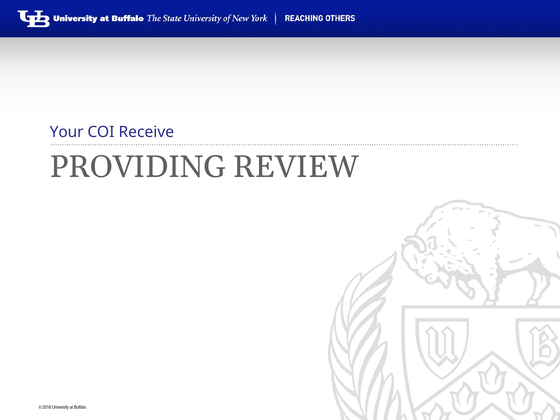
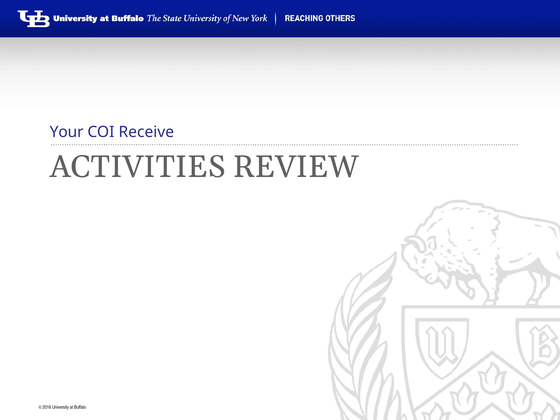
PROVIDING: PROVIDING -> ACTIVITIES (138, 167)
Policies: Policies -> Receive (85, 193)
